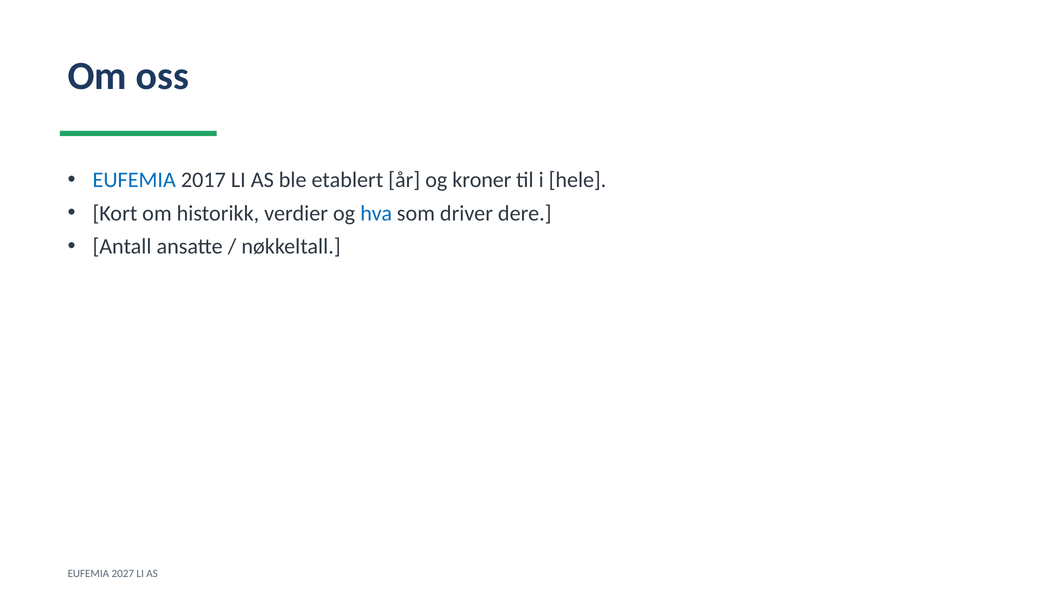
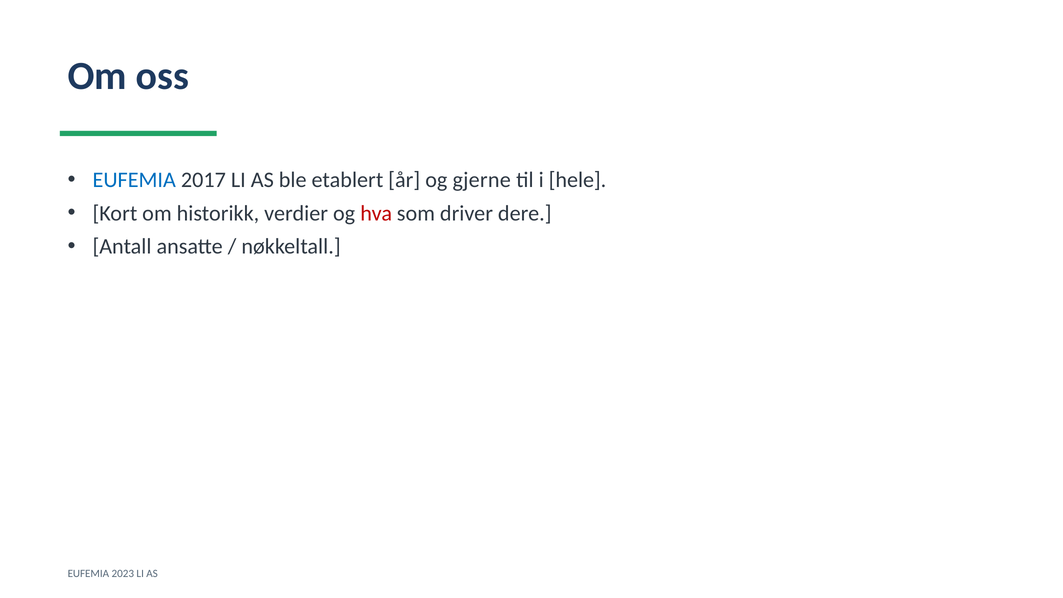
kroner: kroner -> gjerne (482, 180)
hva colour: blue -> red (376, 213)
2027: 2027 -> 2023 (123, 574)
